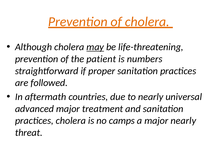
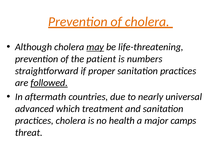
followed underline: none -> present (49, 83)
advanced major: major -> which (68, 109)
camps: camps -> health (122, 121)
major nearly: nearly -> camps (183, 121)
